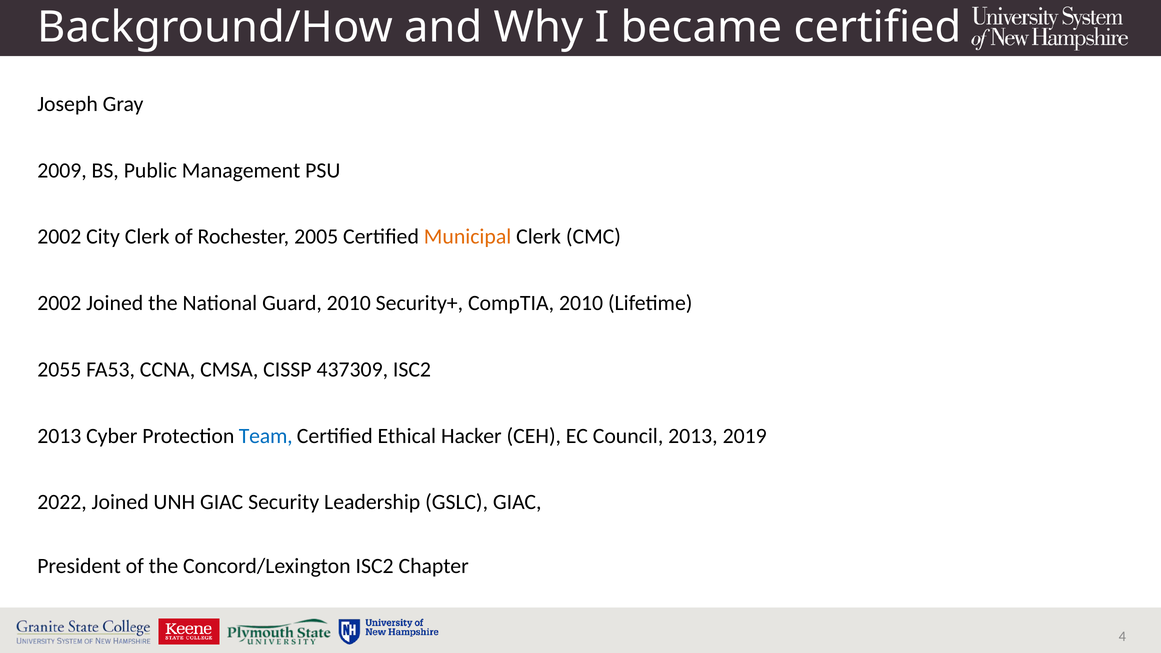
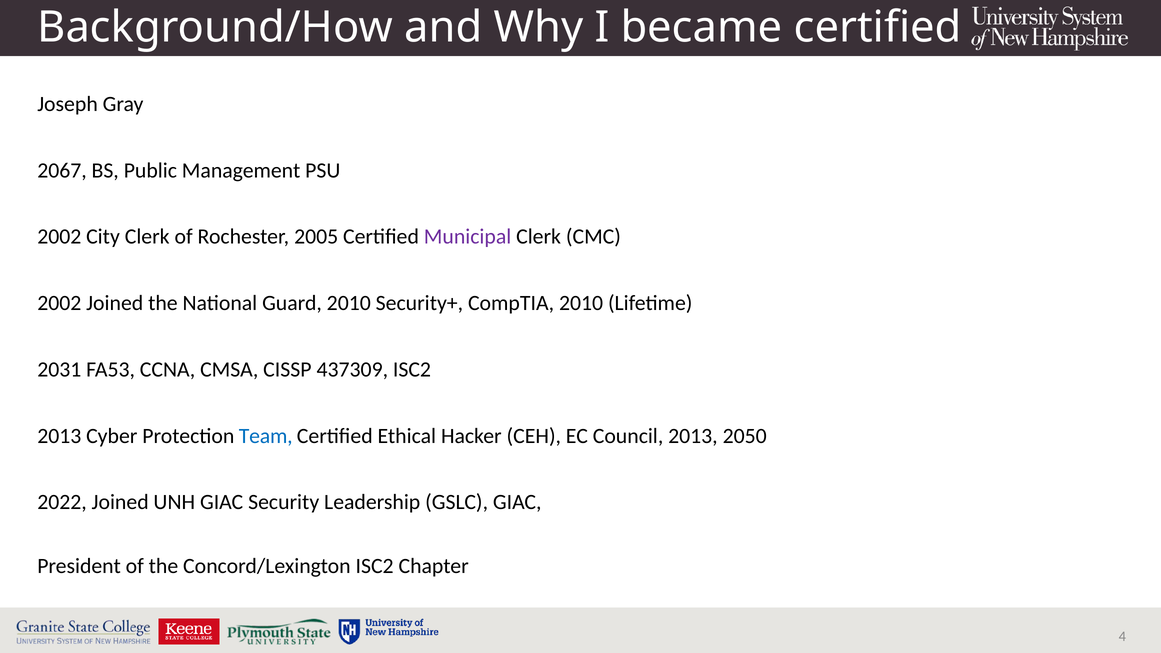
2009: 2009 -> 2067 (62, 170)
Municipal colour: orange -> purple (468, 237)
2055: 2055 -> 2031 (59, 370)
2019: 2019 -> 2050 (745, 436)
